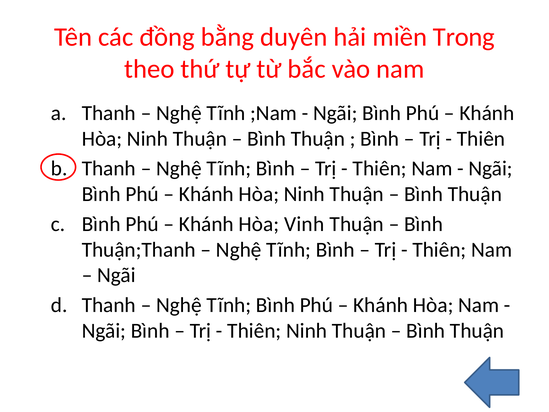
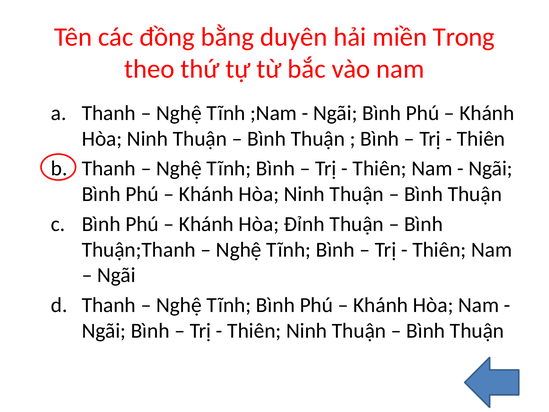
Vinh: Vinh -> Đỉnh (304, 224)
